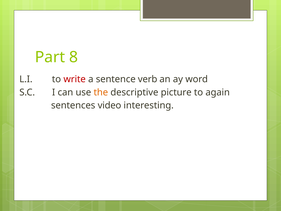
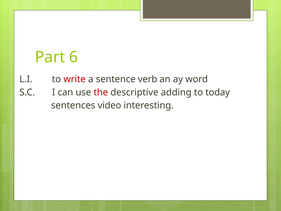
8: 8 -> 6 (74, 57)
the colour: orange -> red (101, 92)
picture: picture -> adding (176, 92)
again: again -> today (218, 92)
